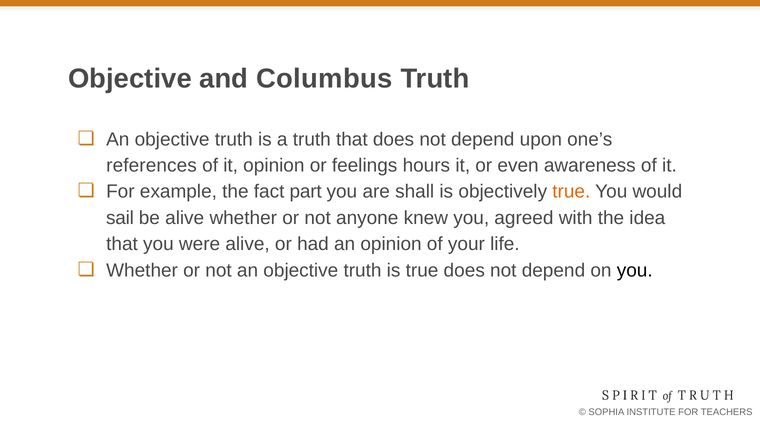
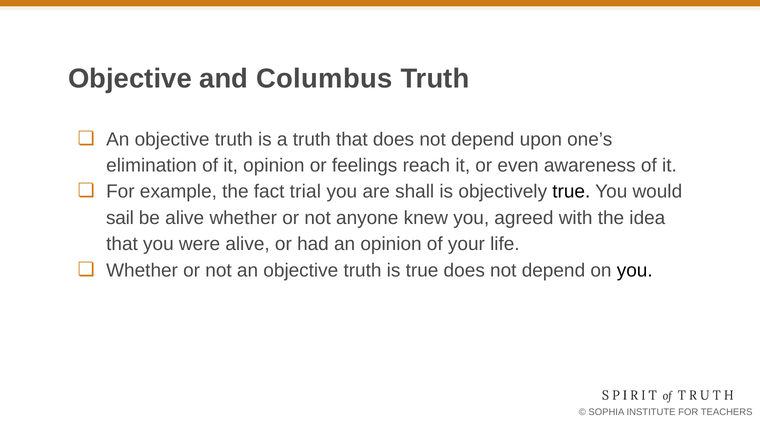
references: references -> elimination (152, 166)
hours: hours -> reach (426, 166)
part: part -> trial (305, 192)
true colour: orange -> black (571, 192)
